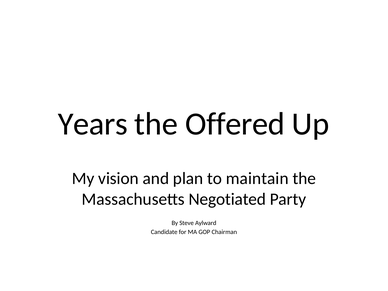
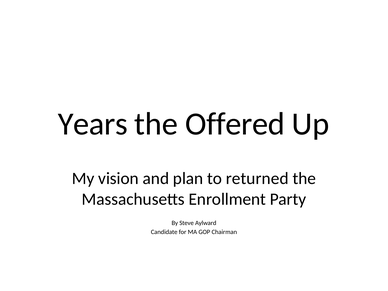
maintain: maintain -> returned (257, 178)
Negotiated: Negotiated -> Enrollment (227, 199)
